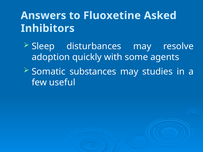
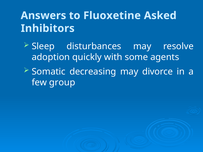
substances: substances -> decreasing (93, 72)
studies: studies -> divorce (158, 72)
useful: useful -> group (62, 83)
